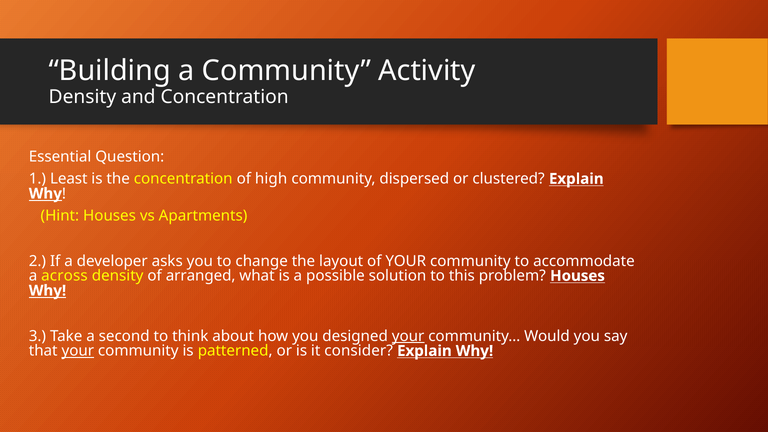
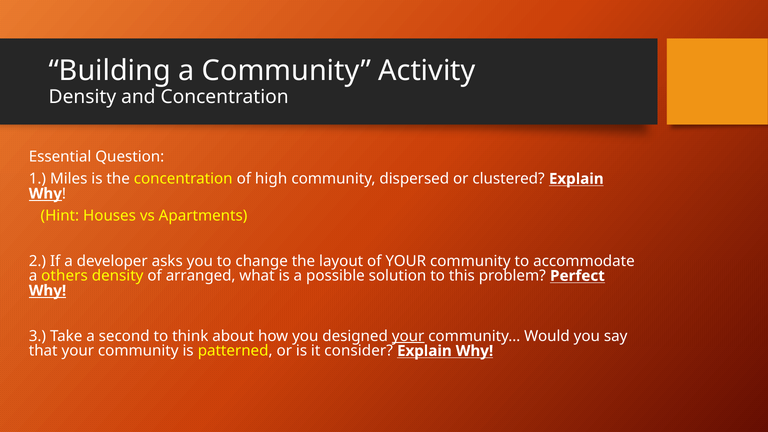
Least: Least -> Miles (69, 179)
across: across -> others (65, 276)
problem Houses: Houses -> Perfect (577, 276)
your underline: present -> none (78, 351)
